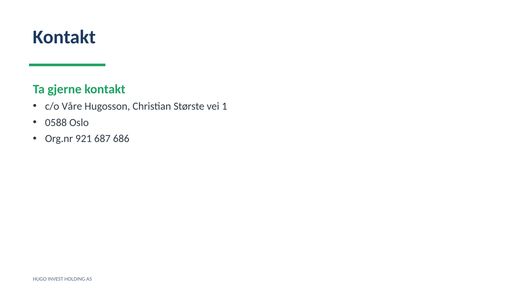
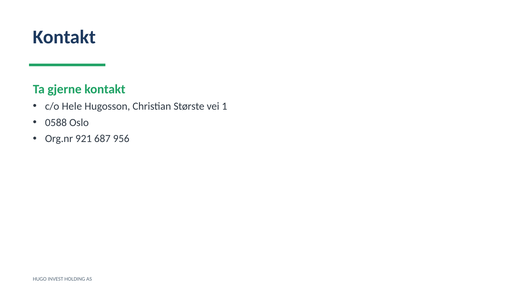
Våre: Våre -> Hele (72, 106)
686: 686 -> 956 (121, 139)
